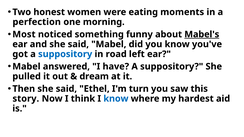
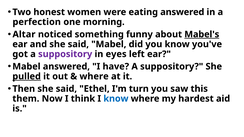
eating moments: moments -> answered (182, 12)
Most: Most -> Altar (24, 34)
suppository colour: blue -> purple (65, 54)
road: road -> eyes (116, 54)
pulled underline: none -> present (27, 76)
dream: dream -> where (94, 76)
story: story -> them (26, 99)
